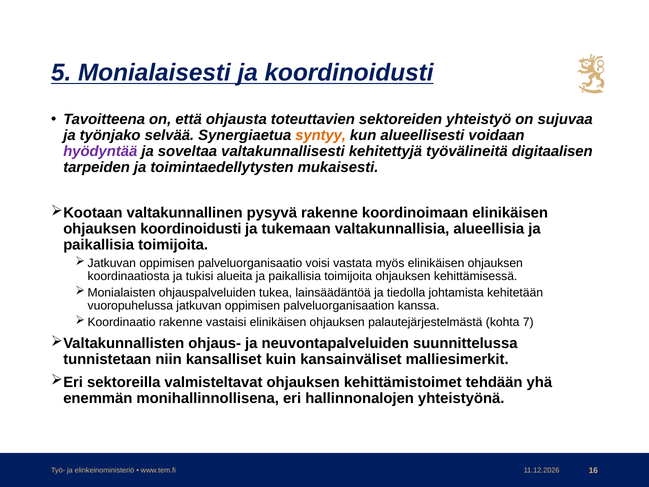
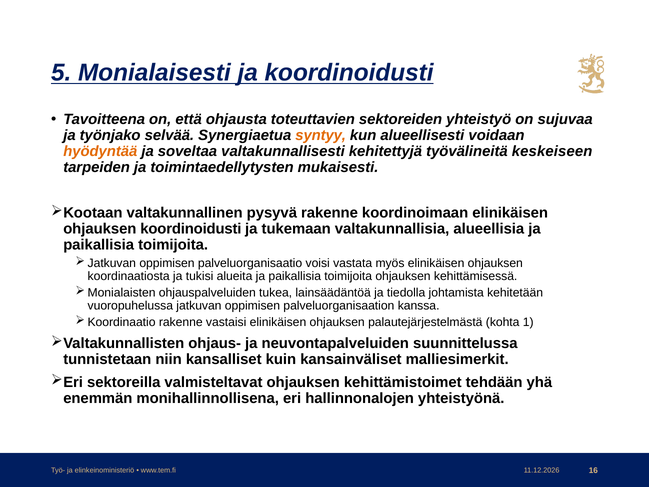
hyödyntää colour: purple -> orange (100, 151)
digitaalisen: digitaalisen -> keskeiseen (552, 151)
7: 7 -> 1 (528, 322)
